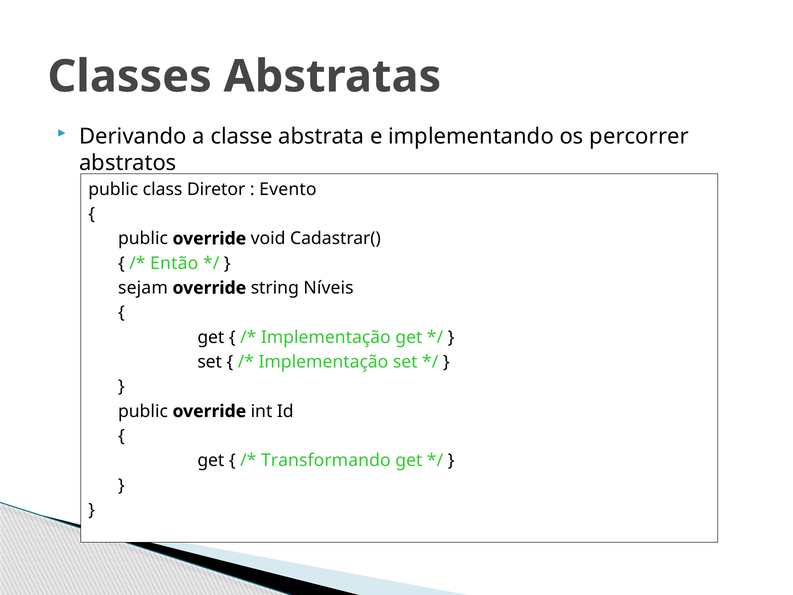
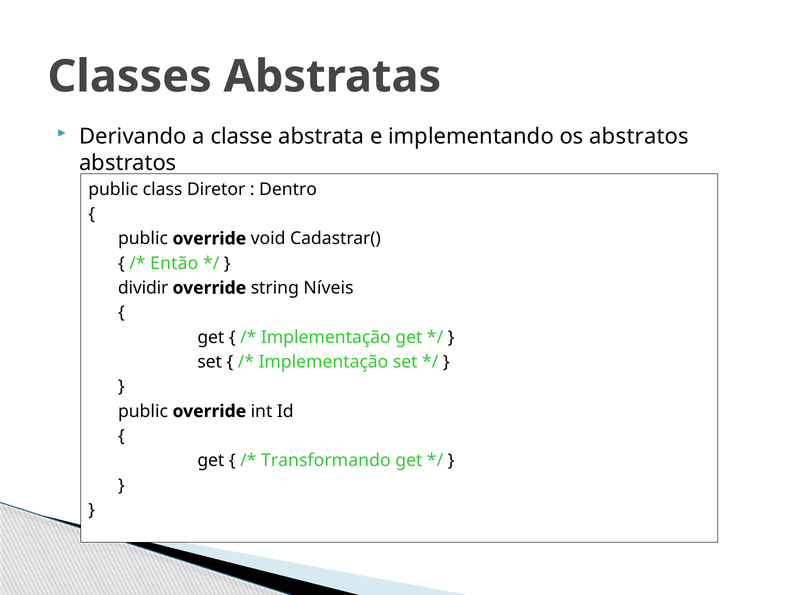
os percorrer: percorrer -> abstratos (639, 136)
Evento: Evento -> Dentro (288, 189)
sejam: sejam -> dividir (143, 288)
